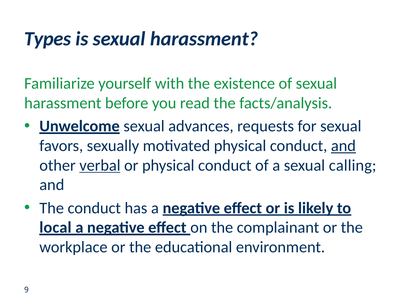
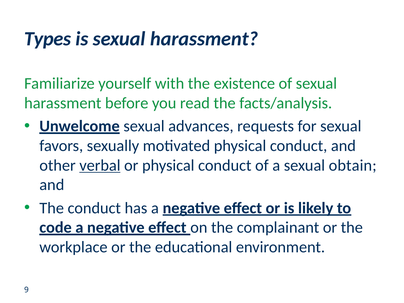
and underline: present -> none (343, 146)
calling: calling -> obtain (353, 165)
local: local -> code (56, 228)
